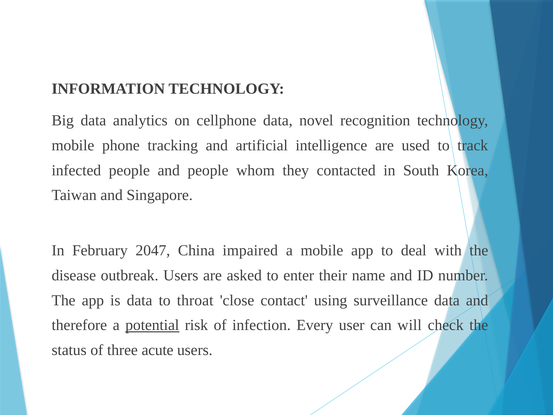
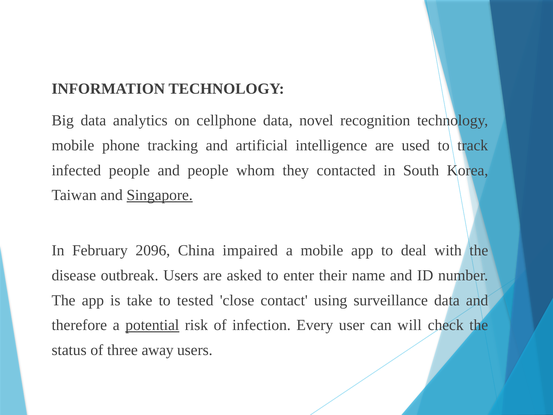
Singapore underline: none -> present (160, 195)
2047: 2047 -> 2096 (153, 250)
is data: data -> take (140, 300)
throat: throat -> tested (195, 300)
acute: acute -> away (158, 350)
